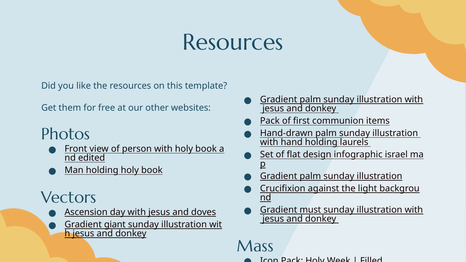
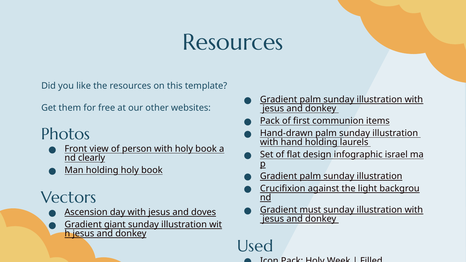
edited: edited -> clearly (92, 158)
Mass: Mass -> Used (255, 246)
